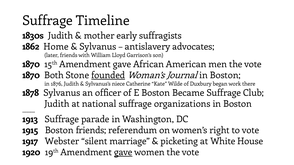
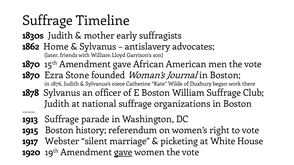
Both: Both -> Ezra (54, 75)
founded underline: present -> none (108, 75)
Boston Became: Became -> William (188, 93)
Boston friends: friends -> history (91, 131)
